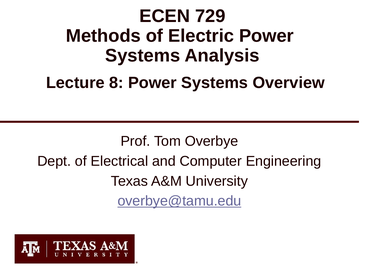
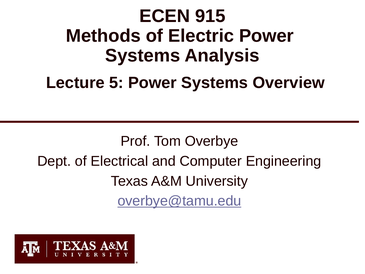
729: 729 -> 915 (210, 16)
8: 8 -> 5 (116, 83)
